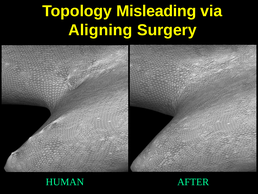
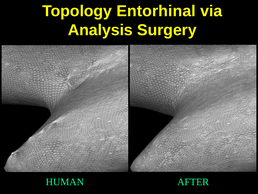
Misleading: Misleading -> Entorhinal (156, 11)
Aligning: Aligning -> Analysis (100, 30)
